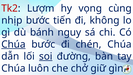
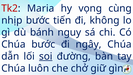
Lượm: Lượm -> Maria (41, 8)
Chúa underline: present -> none (13, 44)
chén: chén -> ngây (89, 44)
